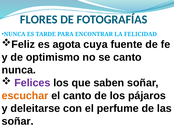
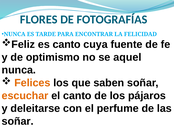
es agota: agota -> canto (67, 44)
se canto: canto -> aquel (127, 57)
Felices colour: purple -> orange (32, 83)
